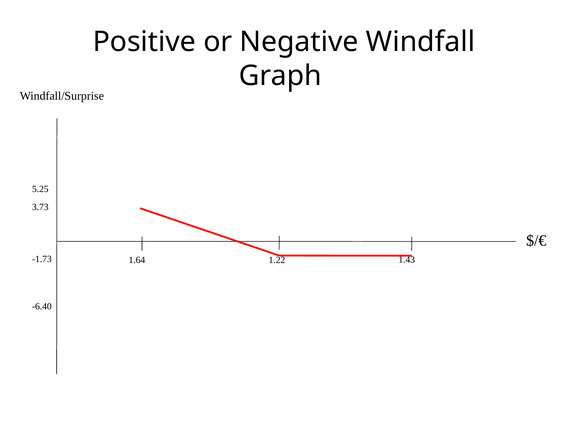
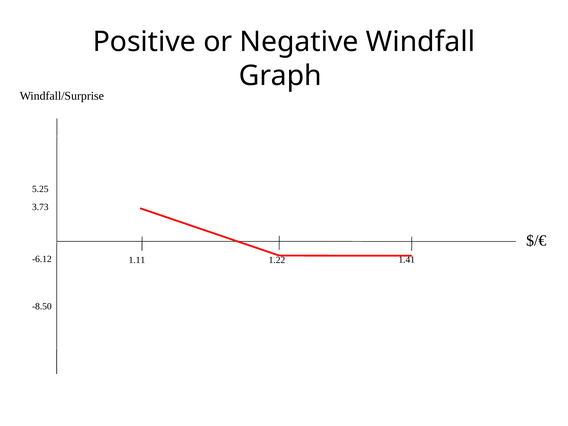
-1.73: -1.73 -> -6.12 (42, 259)
1.43: 1.43 -> 1.41 (407, 260)
1.64: 1.64 -> 1.11 (137, 260)
-6.40: -6.40 -> -8.50 (42, 306)
